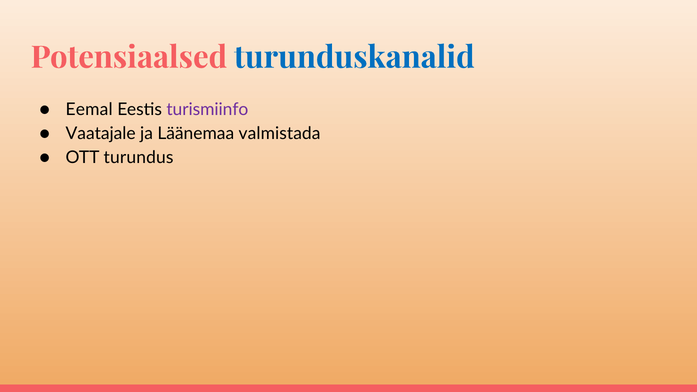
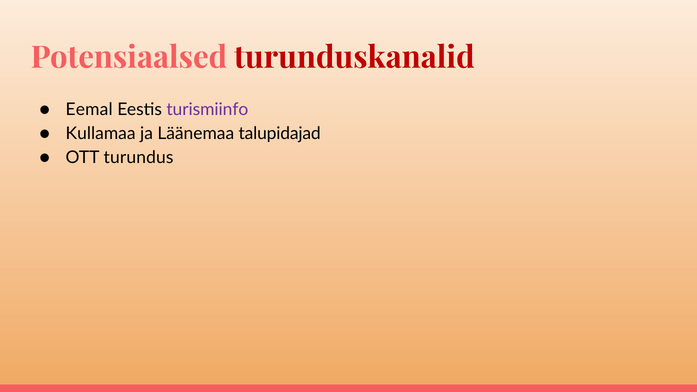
turunduskanalid colour: blue -> red (354, 58)
Vaatajale: Vaatajale -> Kullamaa (101, 134)
valmistada: valmistada -> talupidajad (280, 134)
